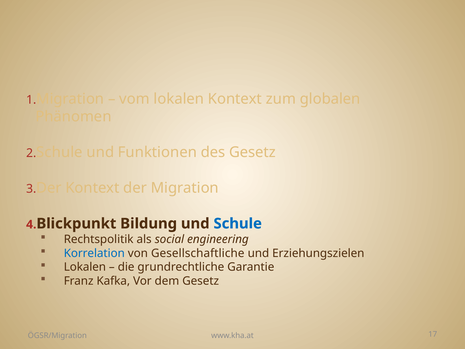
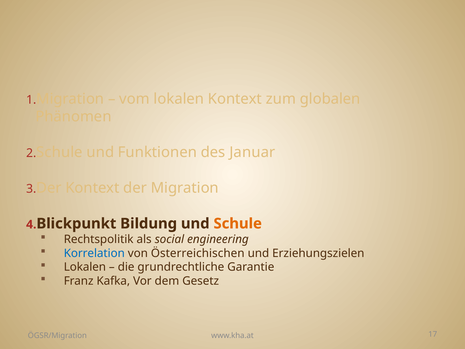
des Gesetz: Gesetz -> Januar (252, 152)
Schule colour: blue -> orange (238, 223)
Gesellschaftliche: Gesellschaftliche -> Österreichischen (198, 253)
